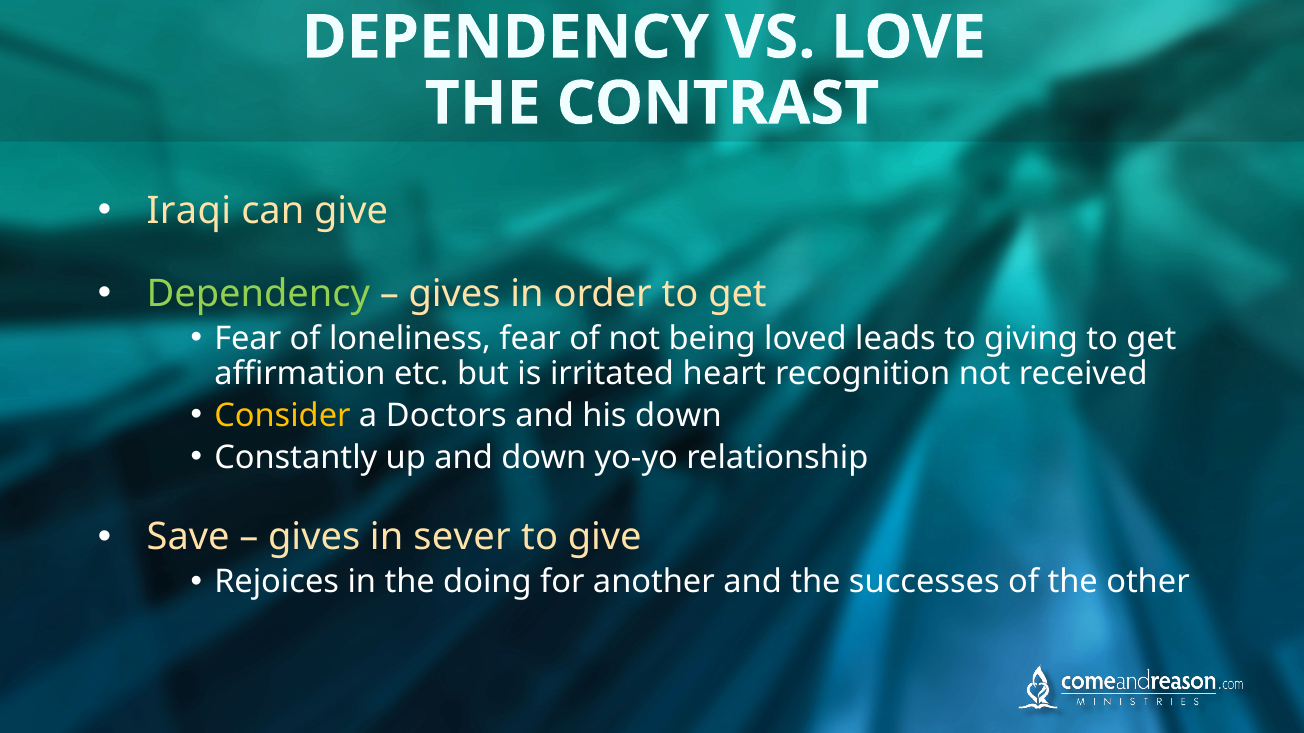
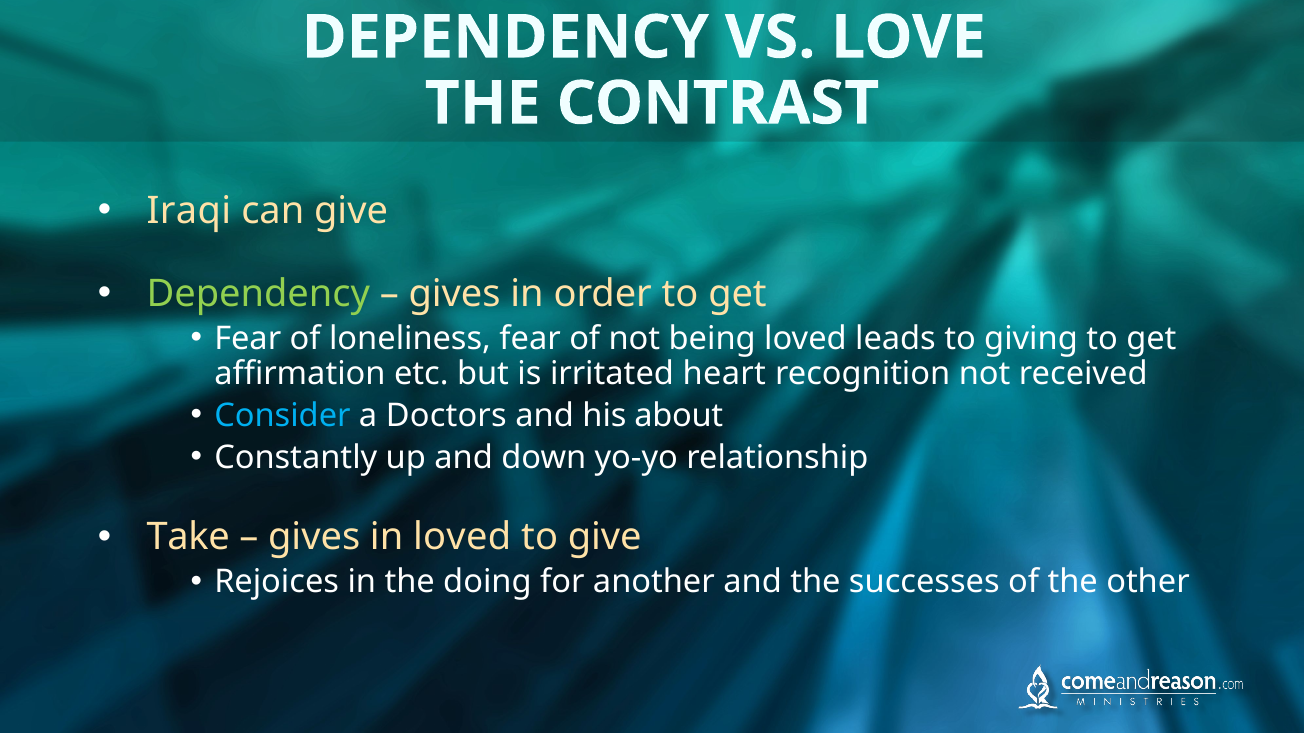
Consider colour: yellow -> light blue (282, 416)
his down: down -> about (679, 416)
Save: Save -> Take (188, 538)
in sever: sever -> loved (462, 538)
